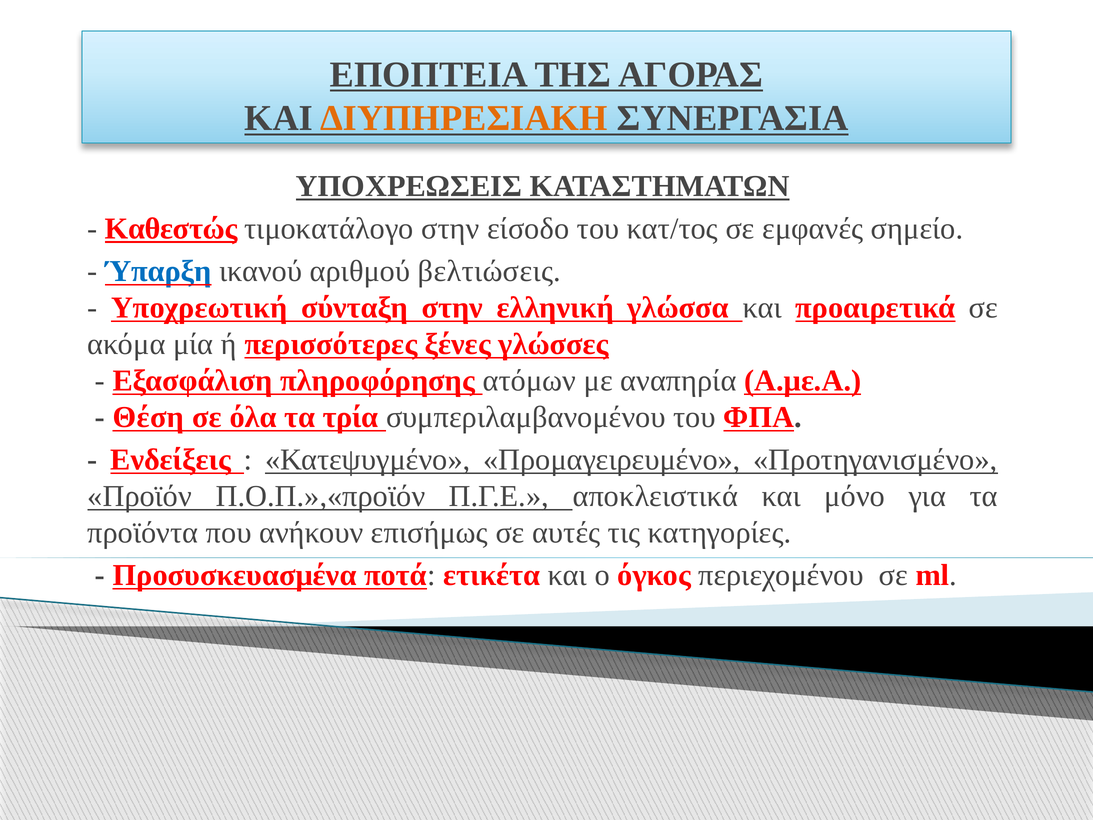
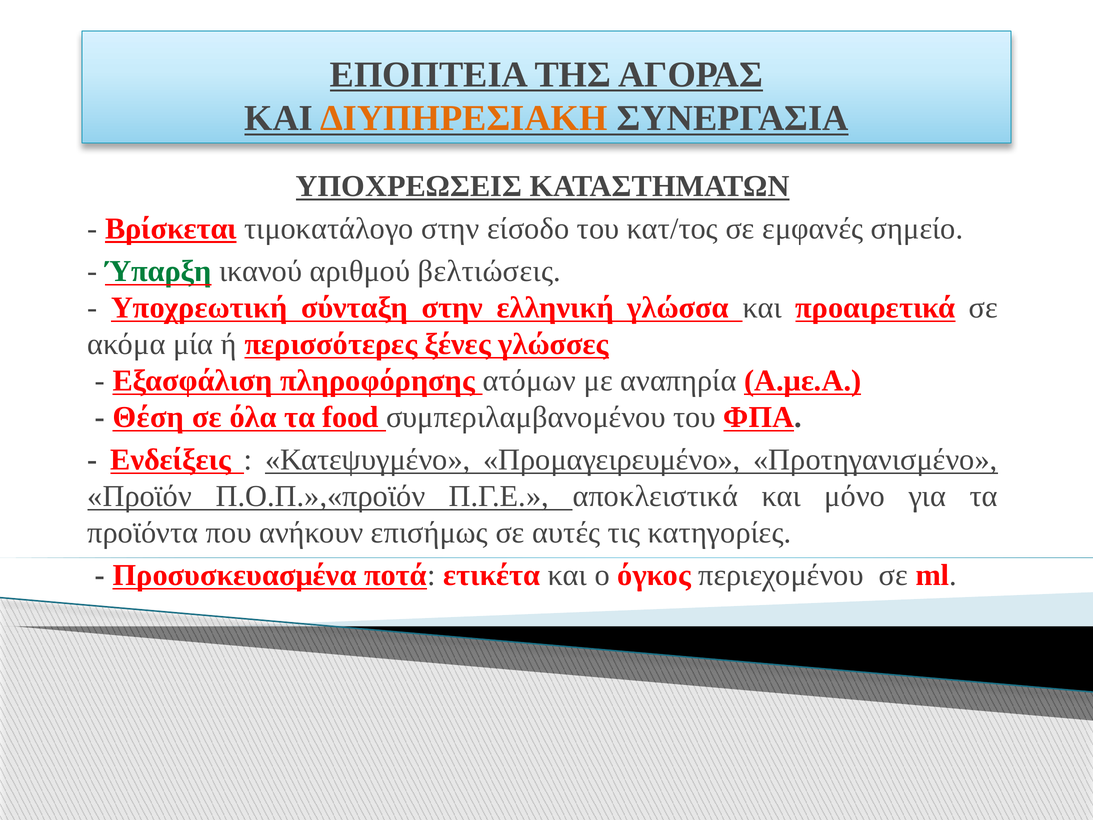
Καθεστώς: Καθεστώς -> Βρίσκεται (171, 229)
Ύπαρξη colour: blue -> green (158, 271)
τρία: τρία -> food (351, 417)
